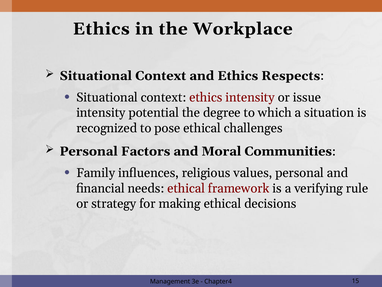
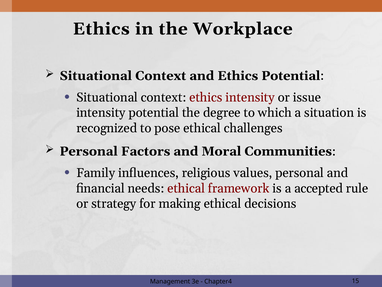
Ethics Respects: Respects -> Potential (291, 76)
verifying: verifying -> accepted (319, 188)
